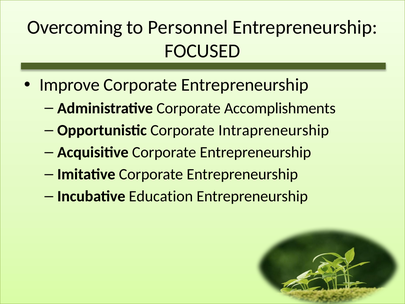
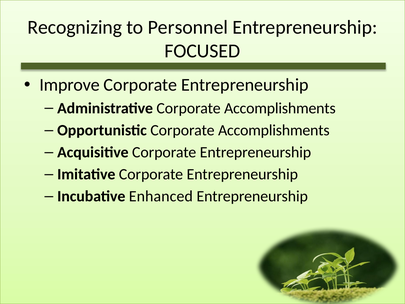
Overcoming: Overcoming -> Recognizing (75, 27)
Opportunistic Corporate Intrapreneurship: Intrapreneurship -> Accomplishments (274, 130)
Education: Education -> Enhanced (161, 196)
